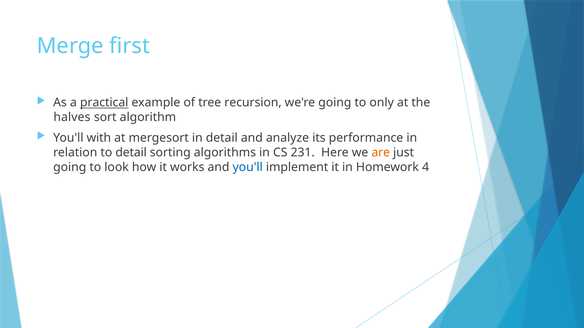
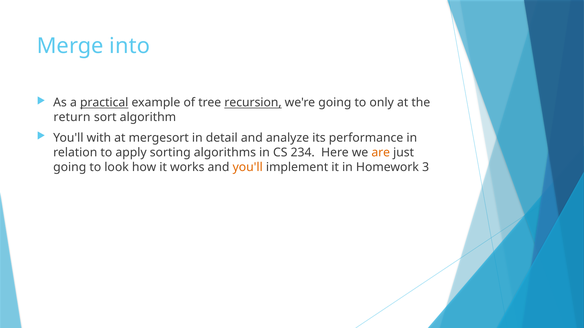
first: first -> into (130, 46)
recursion underline: none -> present (253, 103)
halves: halves -> return (72, 117)
to detail: detail -> apply (131, 153)
231: 231 -> 234 (303, 153)
you'll colour: blue -> orange (248, 167)
4: 4 -> 3 (426, 167)
